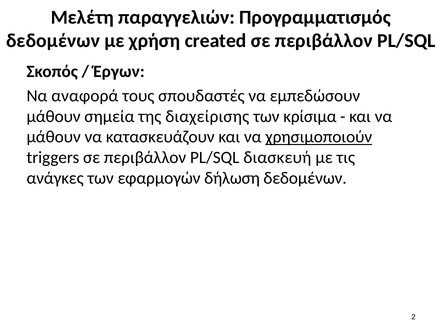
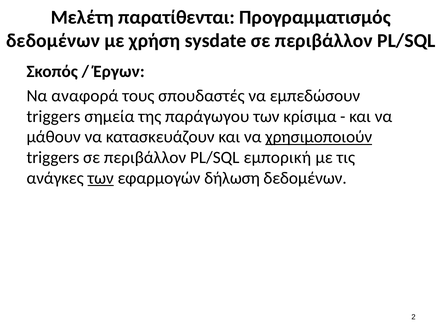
παραγγελιών: παραγγελιών -> παρατίθενται (177, 17)
created: created -> sysdate (216, 41)
μάθουν: μάθουν -> triggers (53, 116)
διαχείρισης: διαχείρισης -> παράγωγου (207, 116)
διασκευή: διασκευή -> εμπορική (277, 157)
των underline: none -> present (101, 178)
